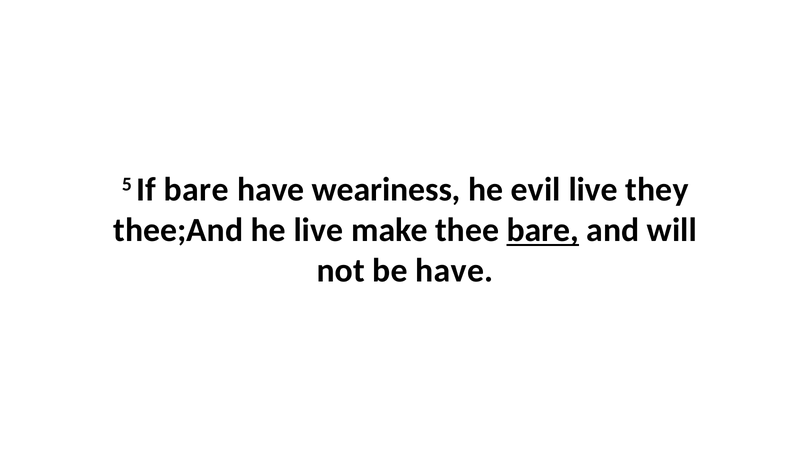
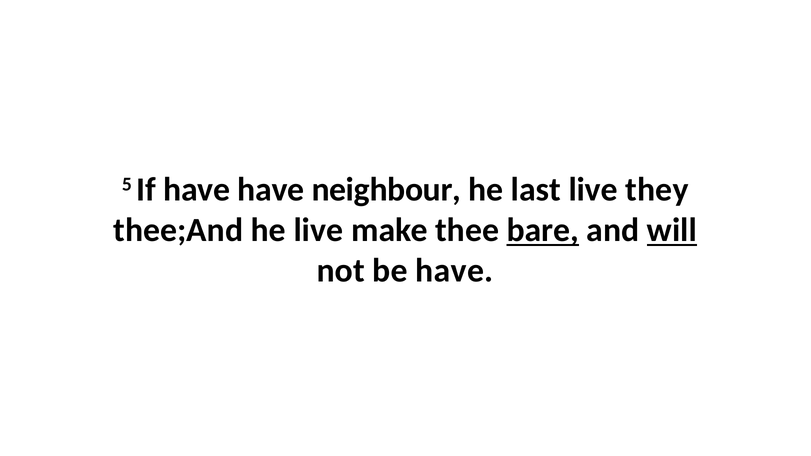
If bare: bare -> have (197, 190)
weariness: weariness -> neighbour (386, 190)
evil: evil -> last (536, 190)
will underline: none -> present (672, 230)
